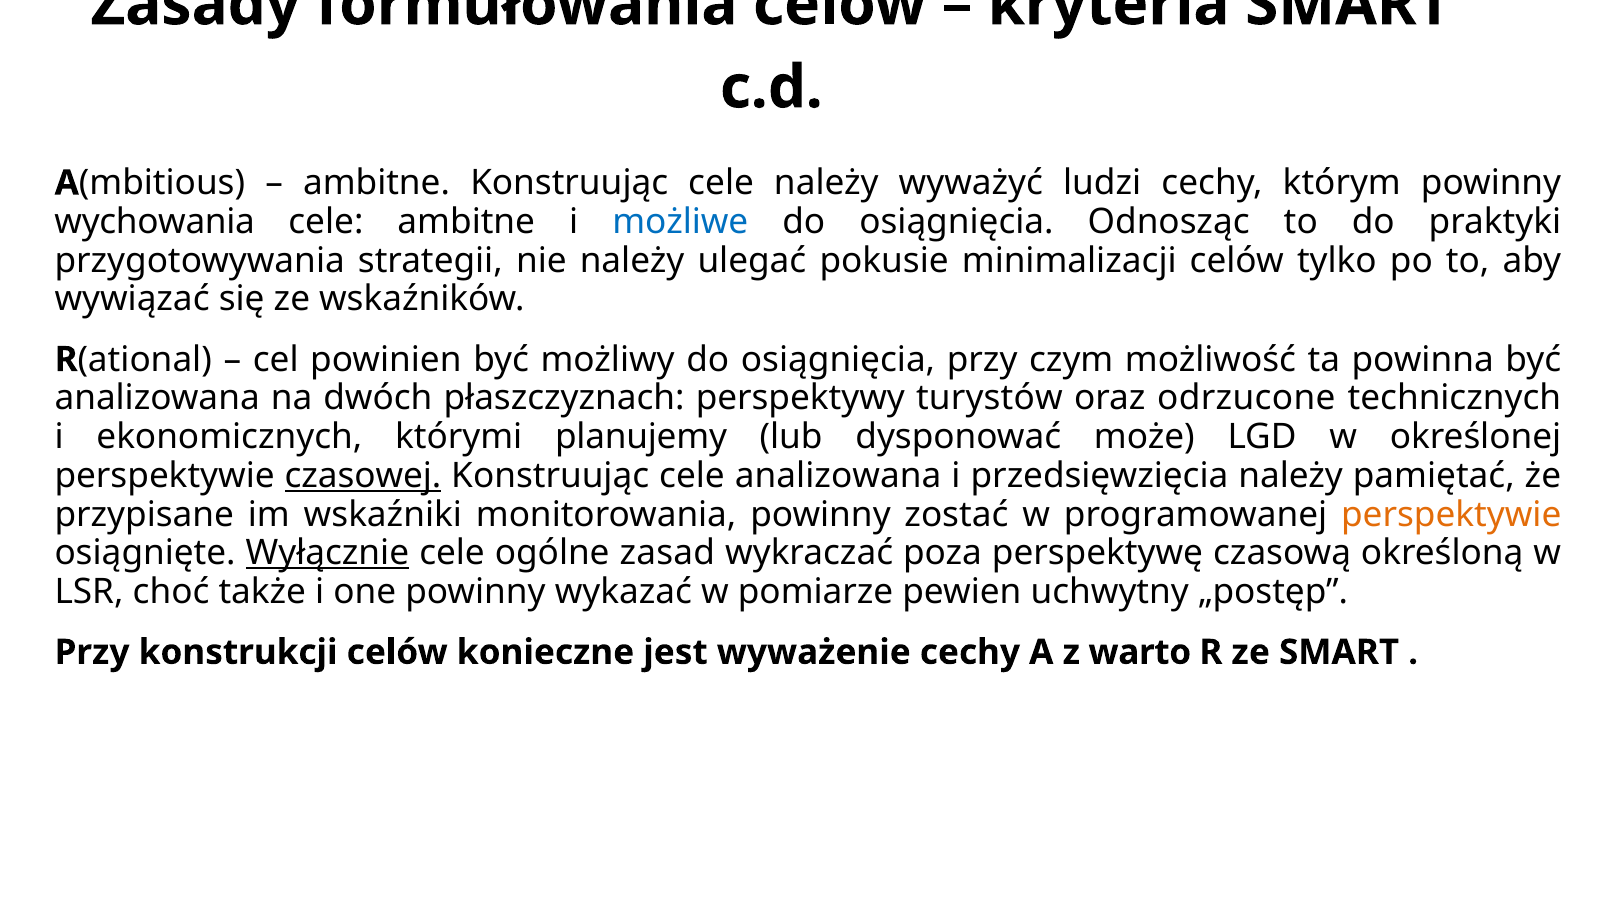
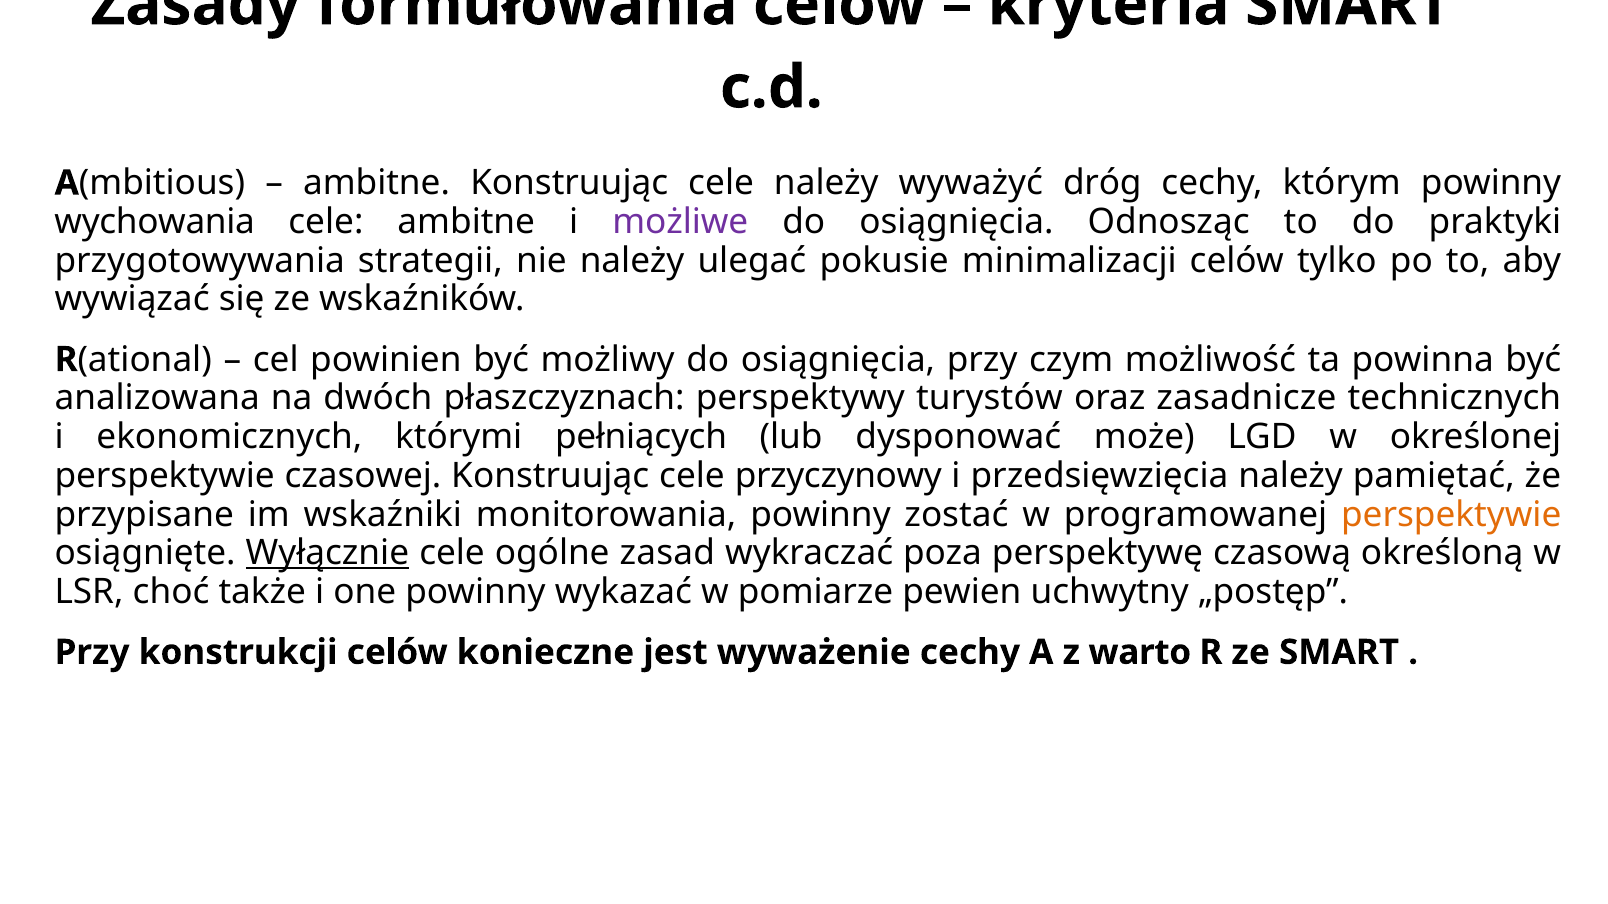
ludzi: ludzi -> dróg (1102, 183)
możliwe colour: blue -> purple (680, 222)
odrzucone: odrzucone -> zasadnicze (1246, 398)
planujemy: planujemy -> pełniących (641, 437)
czasowej underline: present -> none (363, 476)
cele analizowana: analizowana -> przyczynowy (838, 476)
